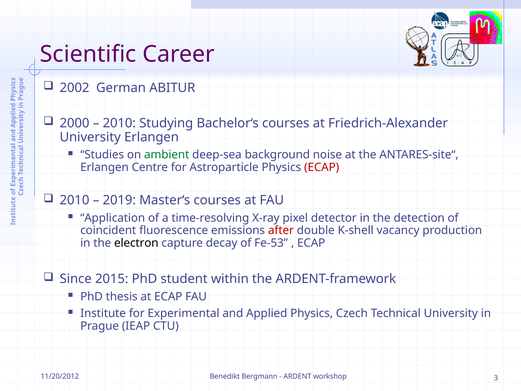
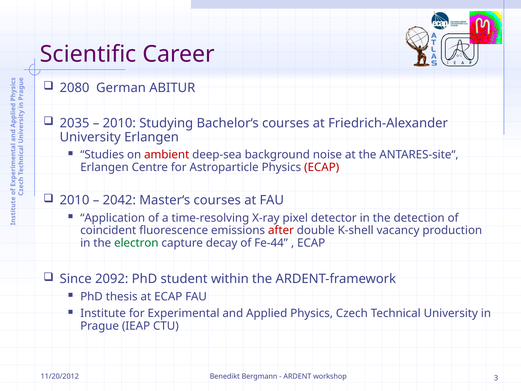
2002: 2002 -> 2080 (75, 88)
2000: 2000 -> 2035 (75, 123)
ambient colour: green -> red (167, 155)
2019: 2019 -> 2042 (119, 200)
electron colour: black -> green (136, 243)
Fe-53: Fe-53 -> Fe-44 (271, 243)
2015: 2015 -> 2092 (112, 279)
